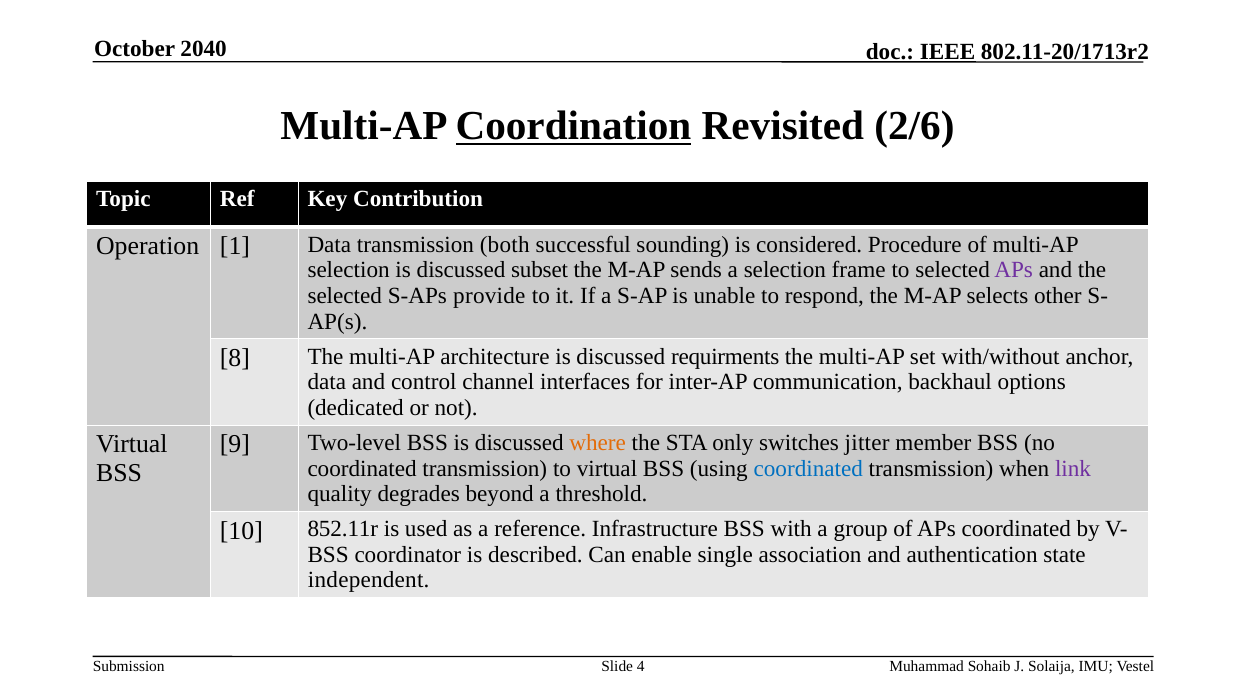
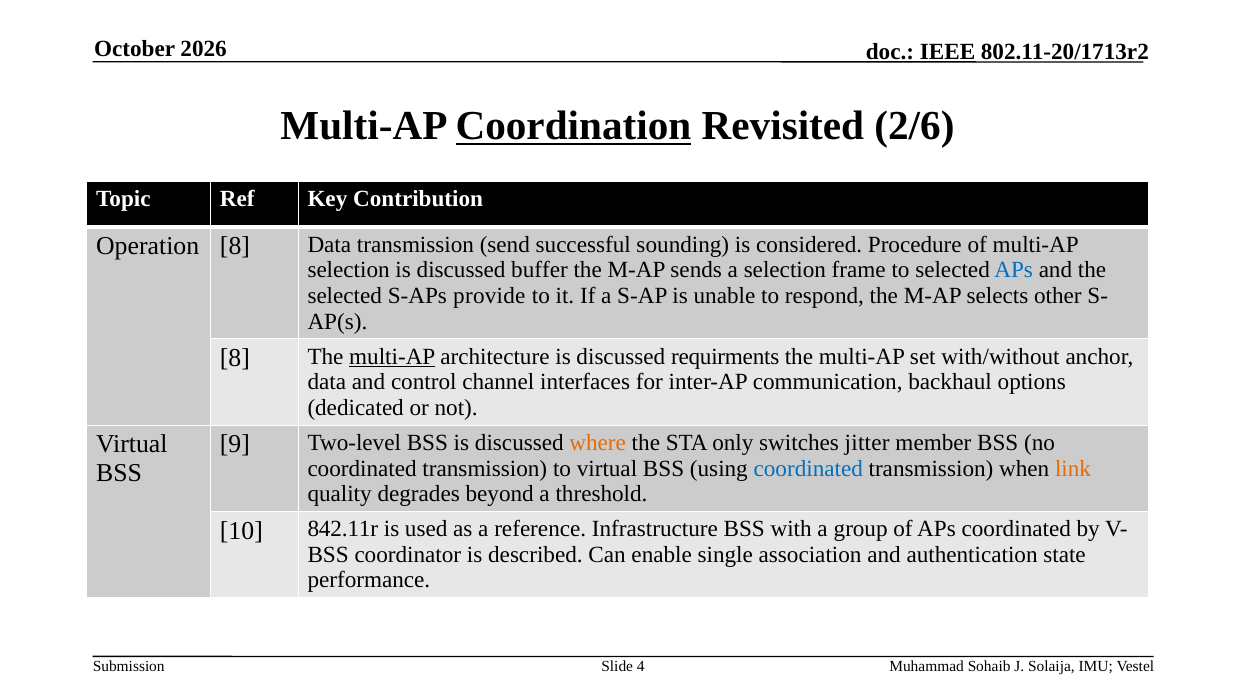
2040: 2040 -> 2026 (204, 49)
Operation 1: 1 -> 8 (235, 246)
both: both -> send (505, 245)
subset: subset -> buffer (539, 270)
APs colour: purple -> blue (1014, 270)
multi-AP underline: none -> present (392, 357)
link colour: purple -> orange (1073, 469)
852.11r: 852.11r -> 842.11r (343, 529)
independent: independent -> performance (369, 581)
